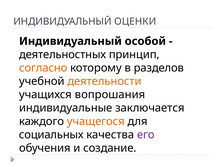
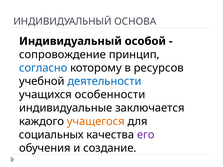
ОЦЕНКИ: ОЦЕНКИ -> ОСНОВА (135, 22)
деятельностных: деятельностных -> сопровождение (62, 55)
согласно colour: orange -> blue (43, 68)
разделов: разделов -> ресурсов (159, 68)
деятельности colour: orange -> blue (104, 81)
вопрошания: вопрошания -> особенности (110, 95)
